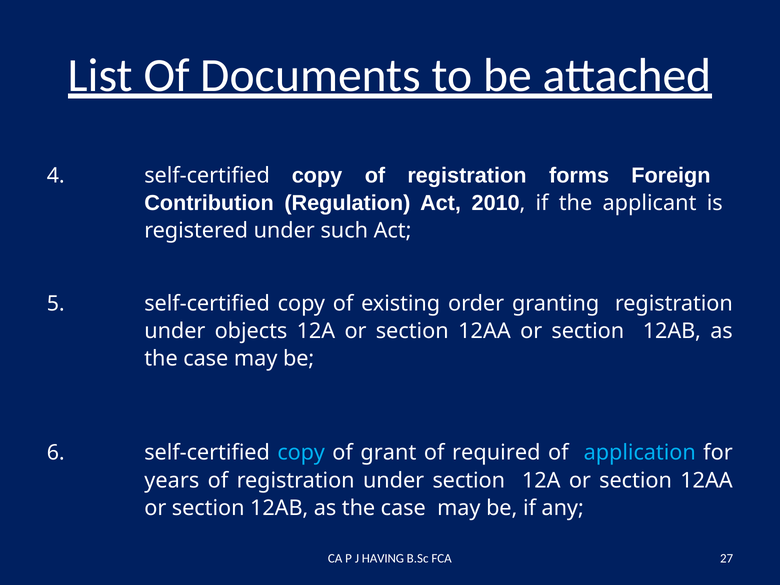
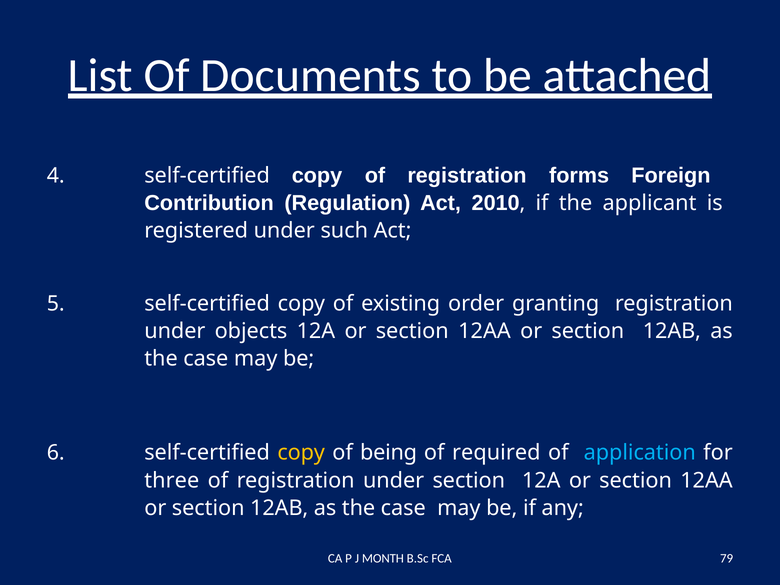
copy colour: light blue -> yellow (301, 453)
grant: grant -> being (389, 453)
years: years -> three (172, 480)
HAVING: HAVING -> MONTH (383, 559)
27: 27 -> 79 (727, 559)
